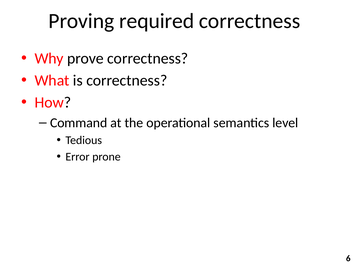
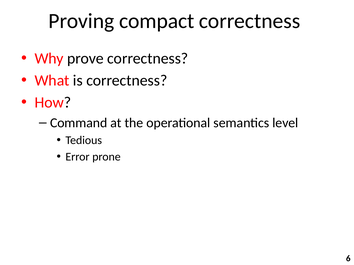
required: required -> compact (157, 21)
